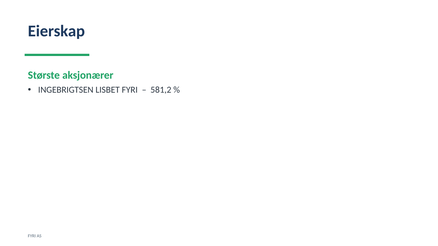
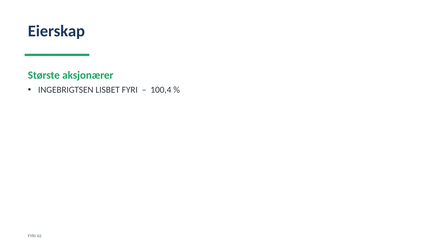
581,2: 581,2 -> 100,4 (161, 90)
